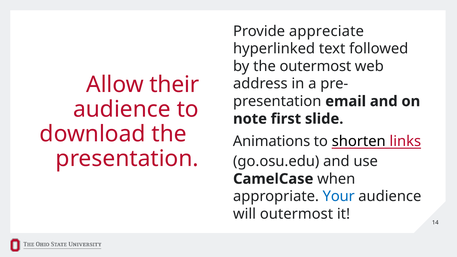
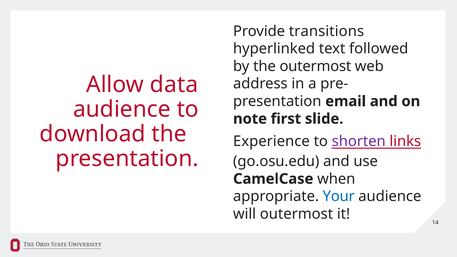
appreciate: appreciate -> transitions (326, 31)
their: their -> data (174, 85)
Animations: Animations -> Experience (271, 141)
shorten colour: black -> purple (359, 141)
